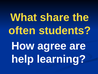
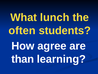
share: share -> lunch (55, 17)
help: help -> than (23, 59)
